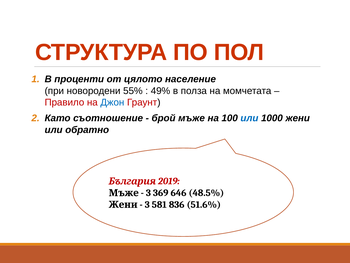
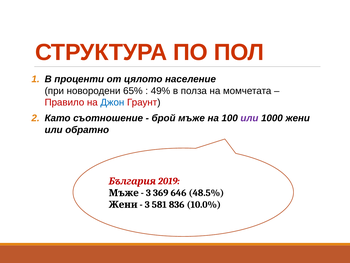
55%: 55% -> 65% (133, 91)
или colour: blue -> purple (249, 118)
51.6%: 51.6% -> 10.0% (204, 204)
